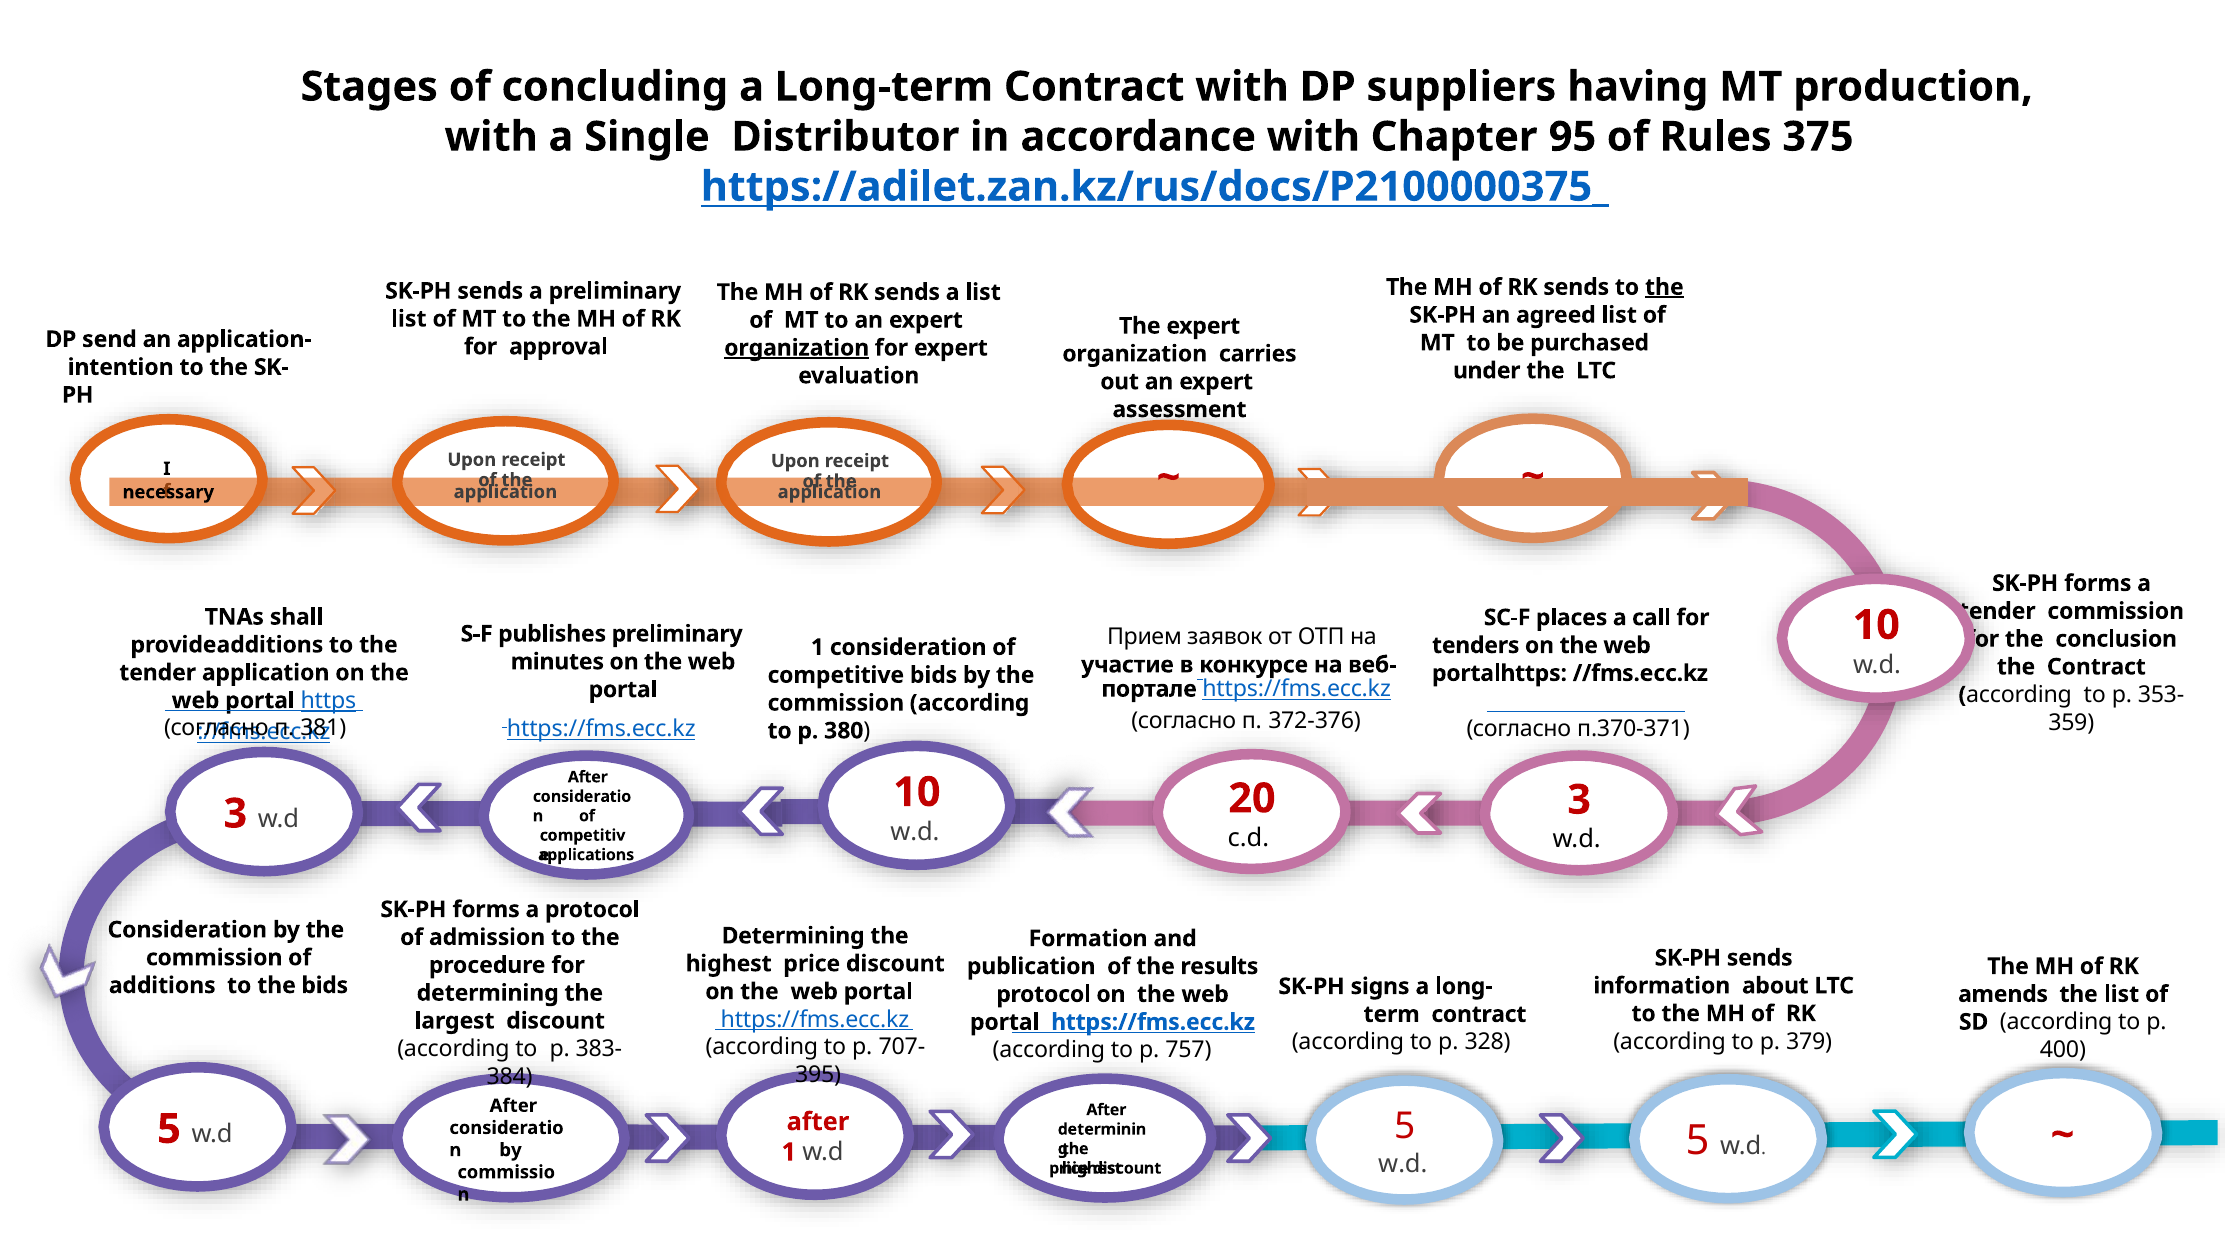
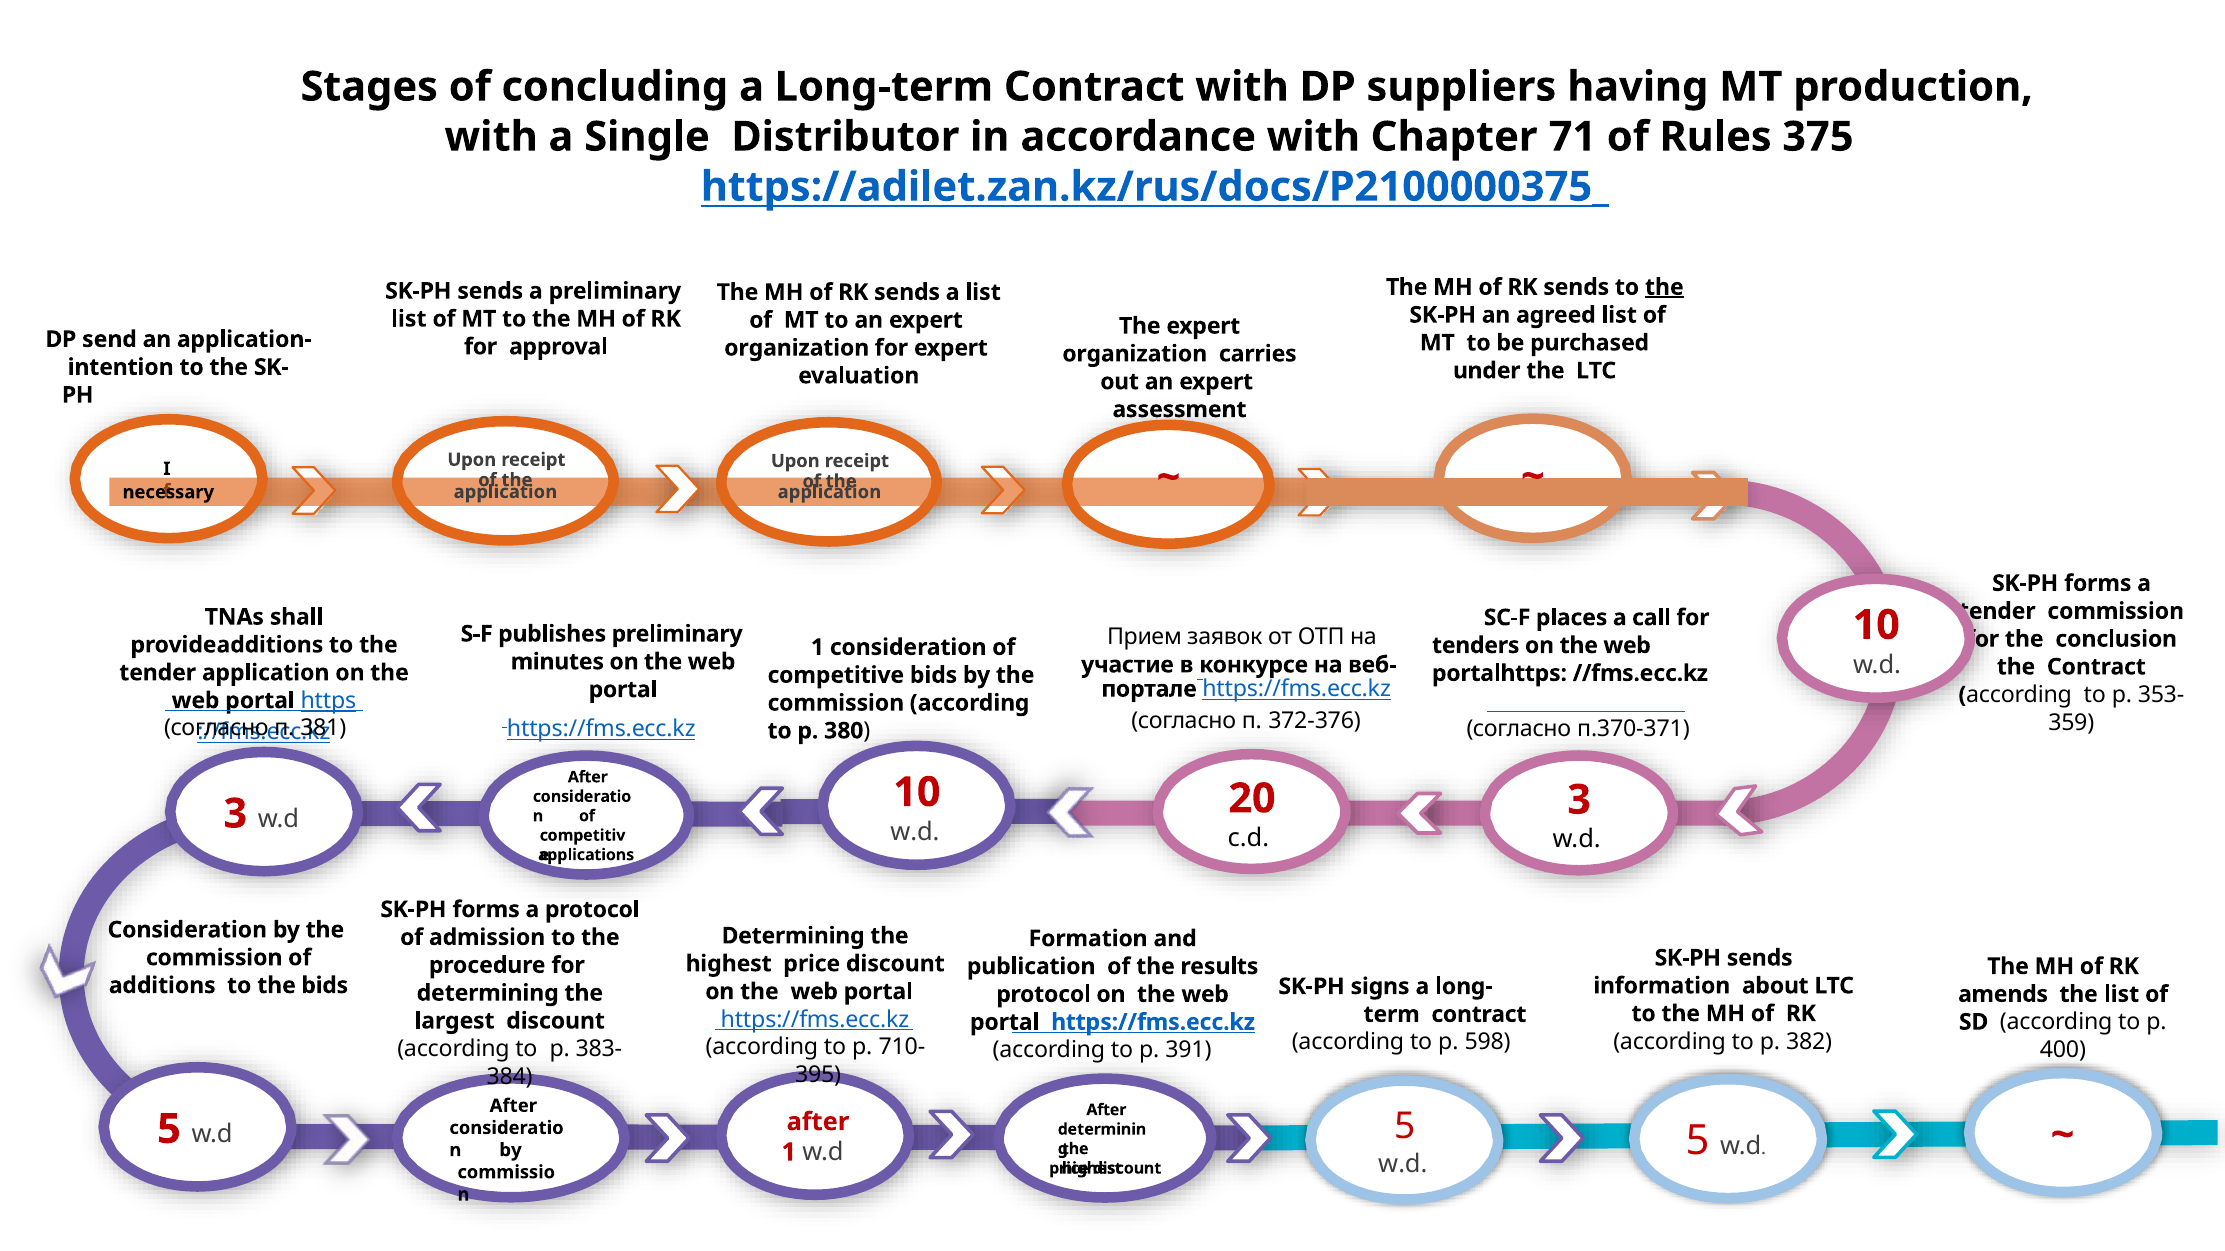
95: 95 -> 71 (1572, 137)
organization underline: present -> none (797, 348)
379: 379 -> 382 (1809, 1042)
328: 328 -> 598 (1488, 1043)
707-: 707- -> 710- (902, 1048)
757: 757 -> 391 (1188, 1050)
